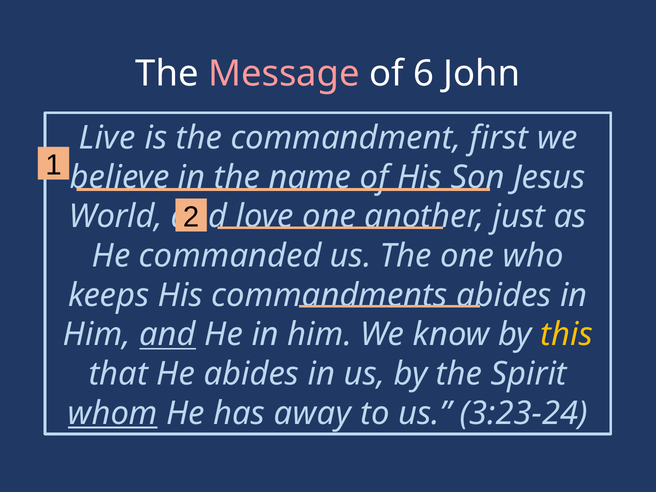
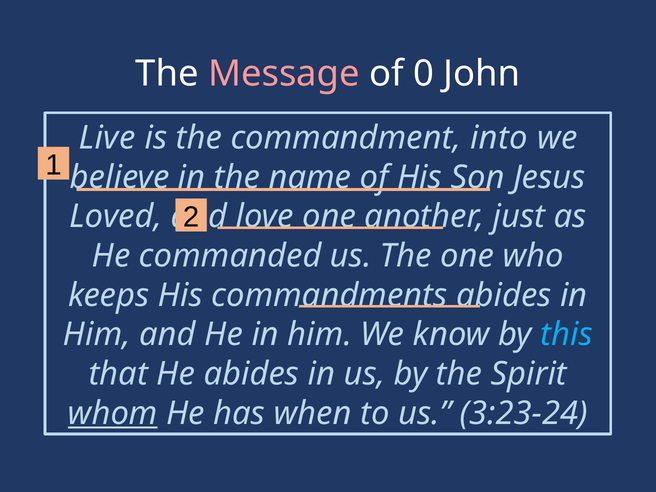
6: 6 -> 0 (424, 73)
first: first -> into (499, 138)
World: World -> Loved (116, 217)
and underline: present -> none (168, 335)
this colour: yellow -> light blue (566, 335)
away: away -> when (313, 413)
